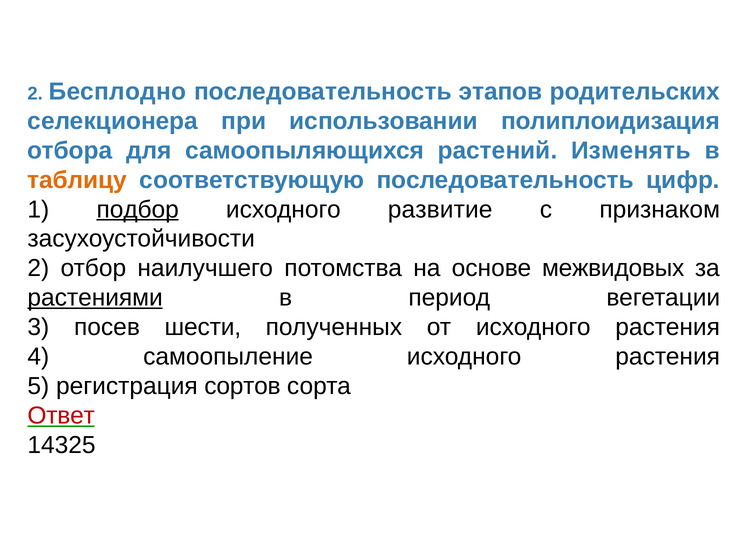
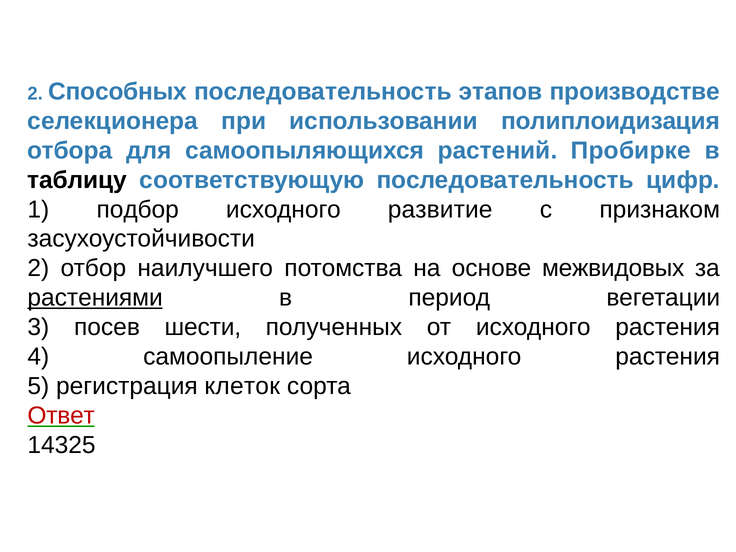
Бесплодно: Бесплодно -> Способных (118, 92)
родительских: родительских -> производстве (635, 92)
Изменять: Изменять -> Пробирке (631, 151)
таблицу colour: orange -> black (77, 180)
подбор underline: present -> none (138, 209)
сортов: сортов -> клеток (242, 386)
